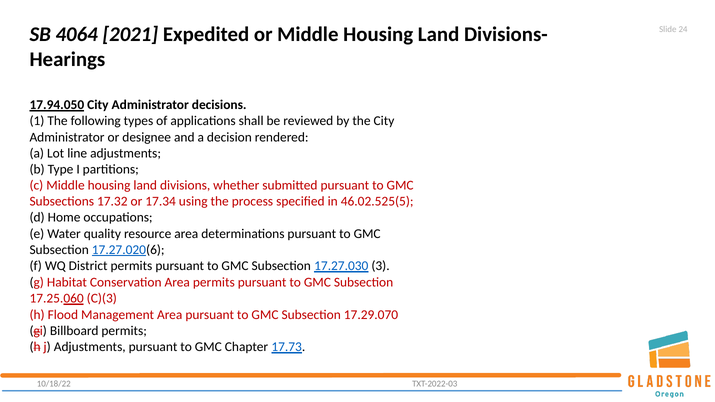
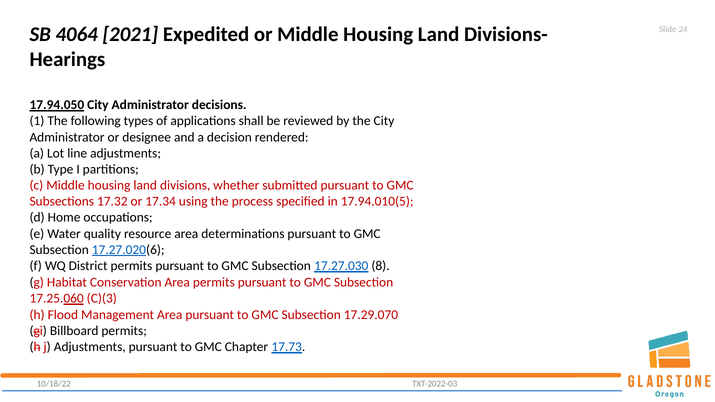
46.02.525(5: 46.02.525(5 -> 17.94.010(5 (377, 202)
3: 3 -> 8 (381, 266)
